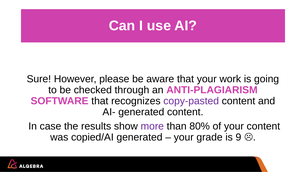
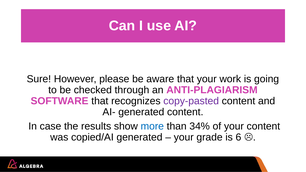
more colour: purple -> blue (152, 126)
80%: 80% -> 34% (200, 126)
9: 9 -> 6 (238, 137)
